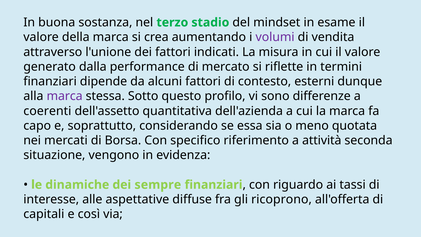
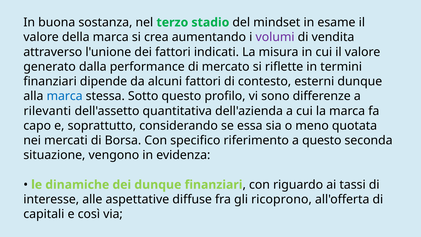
marca colour: purple -> blue (65, 96)
coerenti: coerenti -> rilevanti (47, 111)
a attività: attività -> questo (322, 140)
dei sempre: sempre -> dunque (158, 185)
